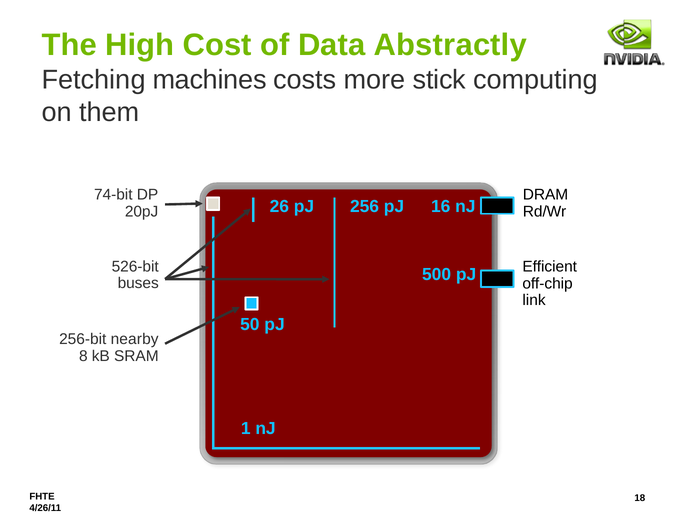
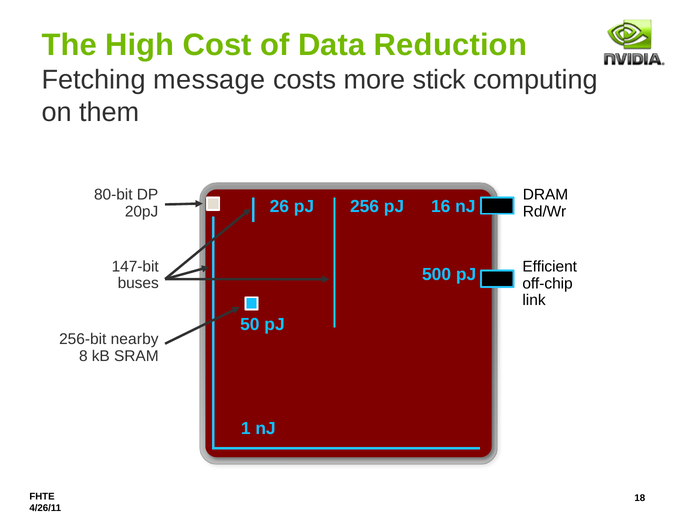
Abstractly: Abstractly -> Reduction (450, 45)
machines: machines -> message (209, 80)
74-bit: 74-bit -> 80-bit (113, 195)
526-bit: 526-bit -> 147-bit (135, 267)
